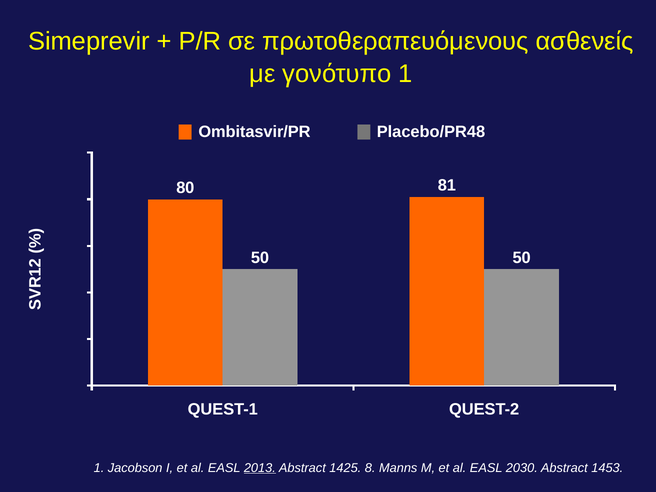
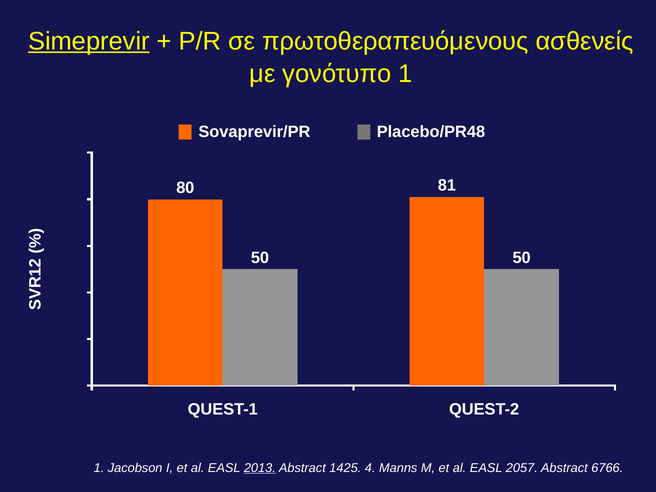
Simeprevir underline: none -> present (89, 41)
Ombitasvir/PR: Ombitasvir/PR -> Sovaprevir/PR (254, 132)
8: 8 -> 4 (370, 468)
2030: 2030 -> 2057 (522, 468)
1453: 1453 -> 6766 (607, 468)
